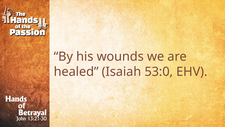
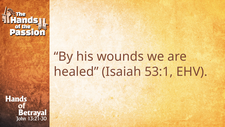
53:0: 53:0 -> 53:1 (159, 72)
